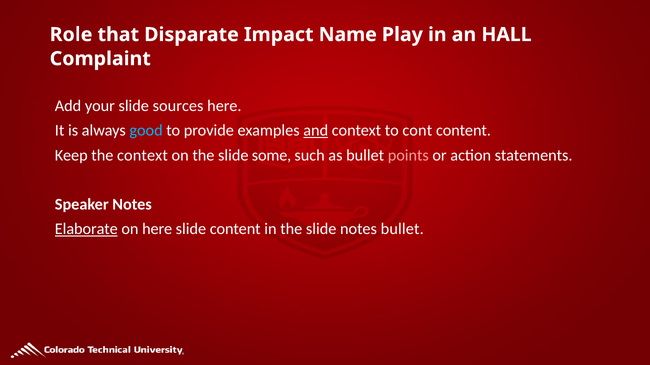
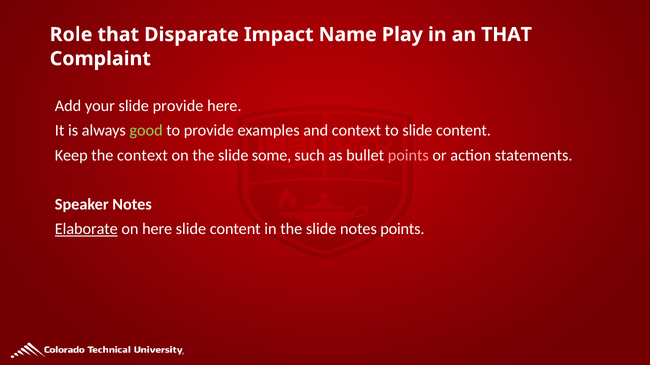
an HALL: HALL -> THAT (507, 35)
slide sources: sources -> provide (178, 106)
good colour: light blue -> light green (146, 131)
and underline: present -> none (316, 131)
to cont: cont -> slide (417, 131)
notes bullet: bullet -> points (402, 229)
